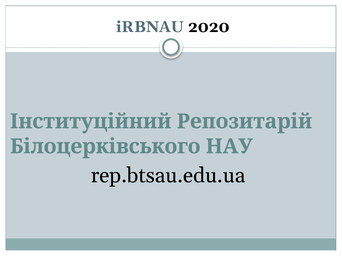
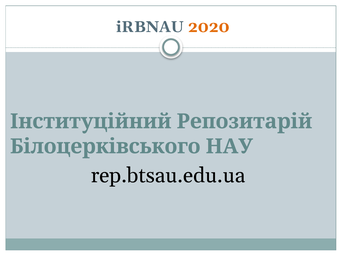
2020 colour: black -> orange (209, 27)
